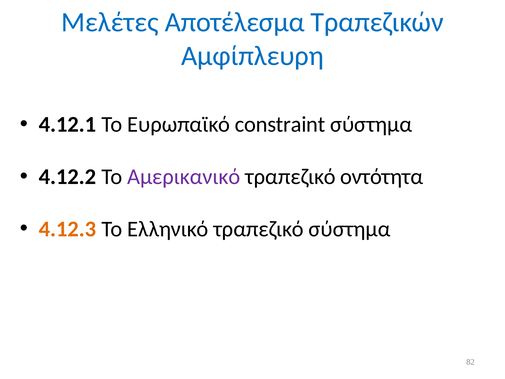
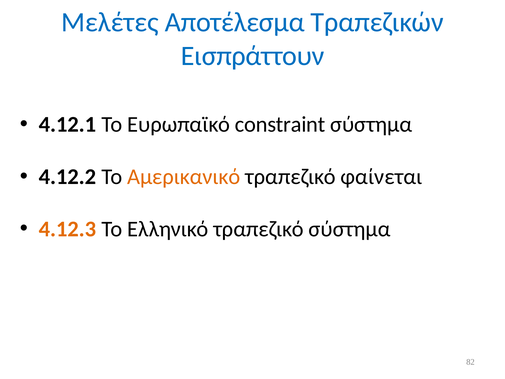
Αμφίπλευρη: Αμφίπλευρη -> Εισπράττουν (253, 56)
Αμερικανικό colour: purple -> orange (184, 177)
οντότητα: οντότητα -> φαίνεται (381, 177)
